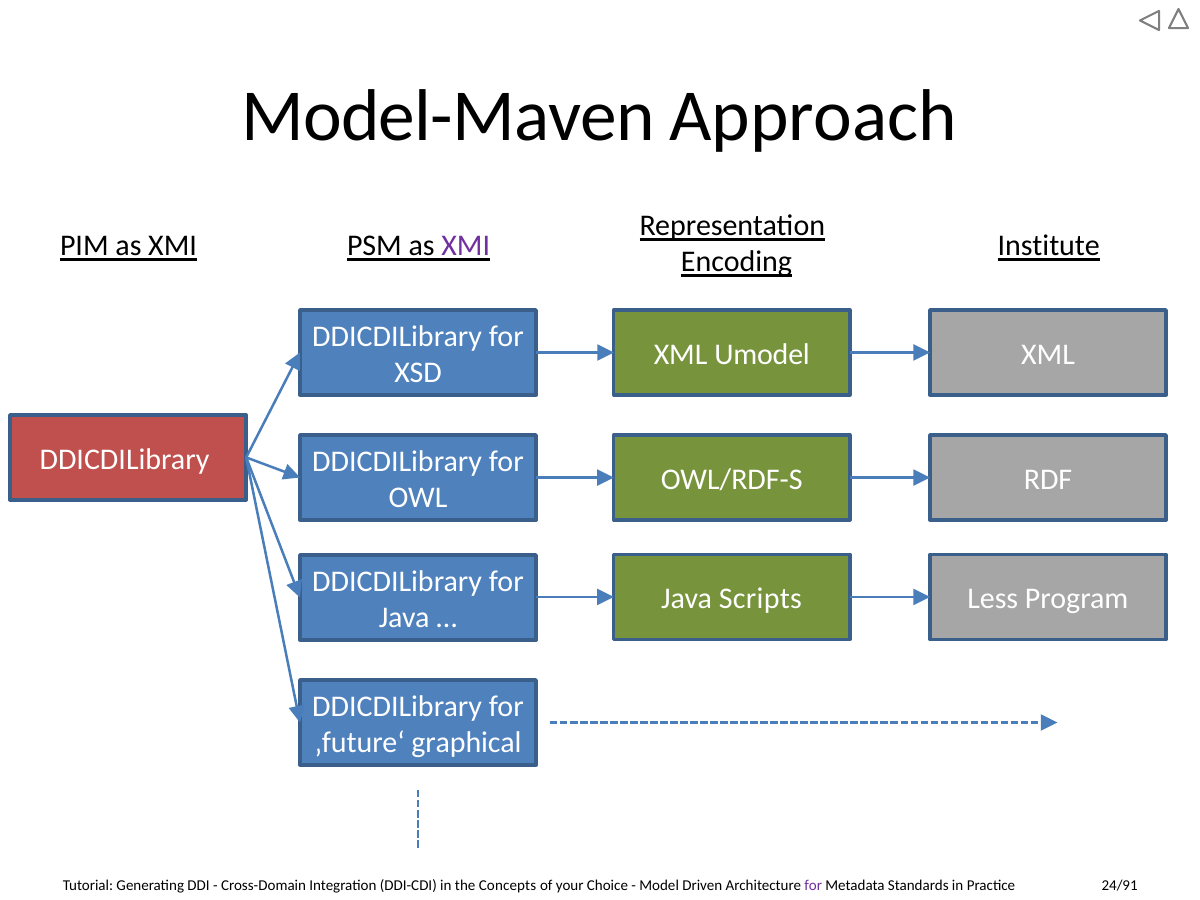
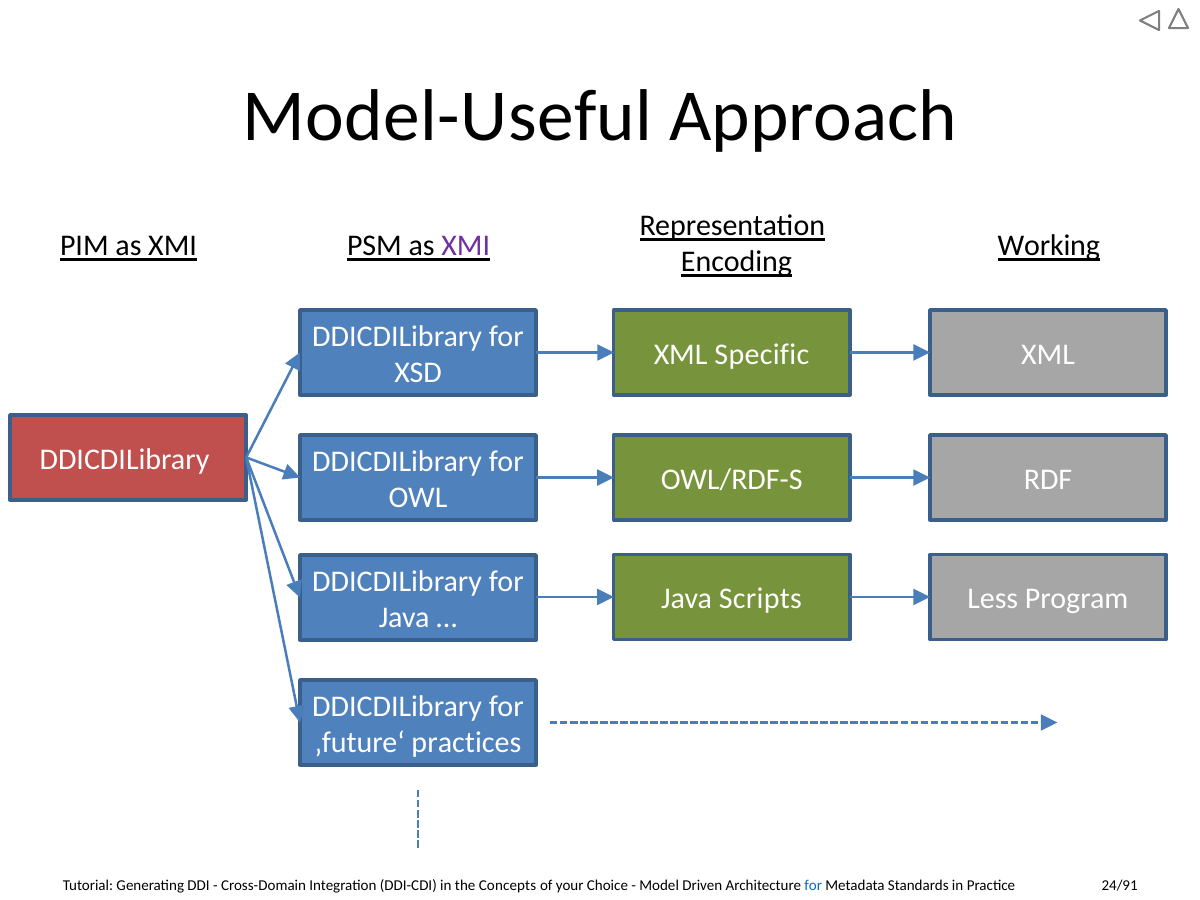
Model-Maven: Model-Maven -> Model-Useful (448, 116)
Institute: Institute -> Working (1049, 246)
Umodel: Umodel -> Specific (762, 355)
graphical: graphical -> practices (466, 743)
for colour: purple -> blue (813, 886)
